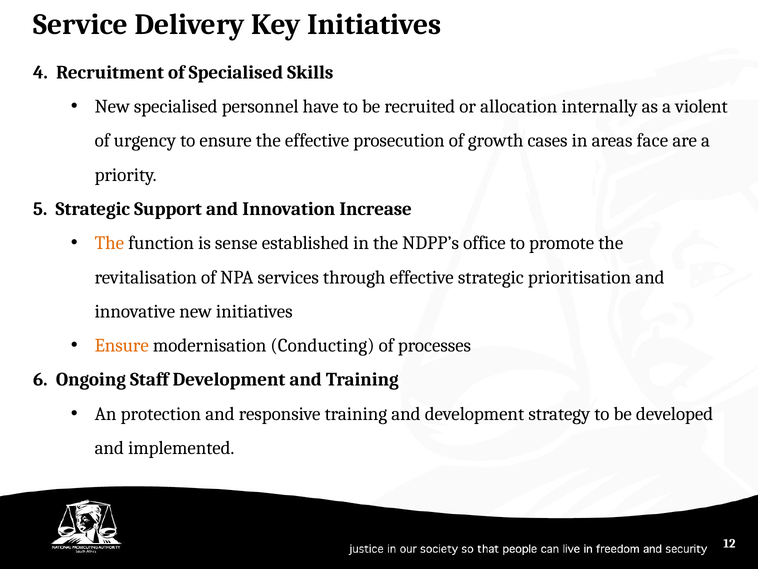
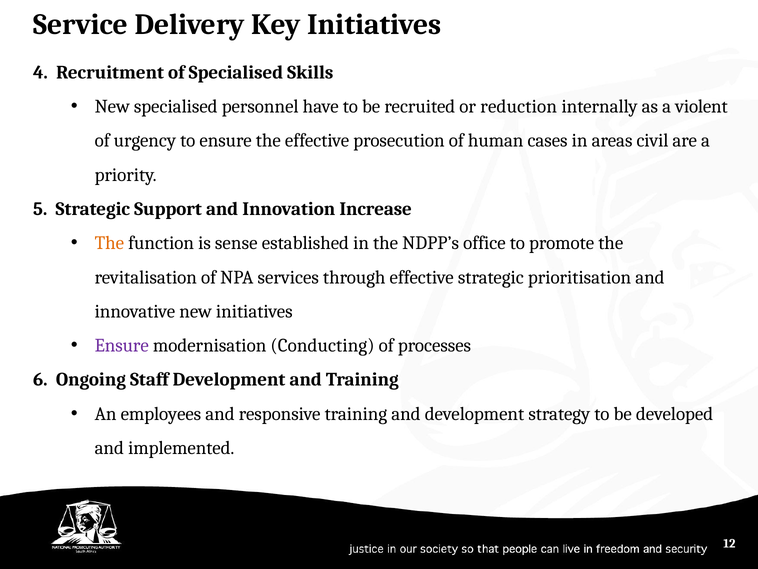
allocation: allocation -> reduction (519, 106)
growth: growth -> human (496, 141)
face: face -> civil (652, 141)
Ensure colour: orange -> purple (122, 345)
protection: protection -> employees (161, 413)
